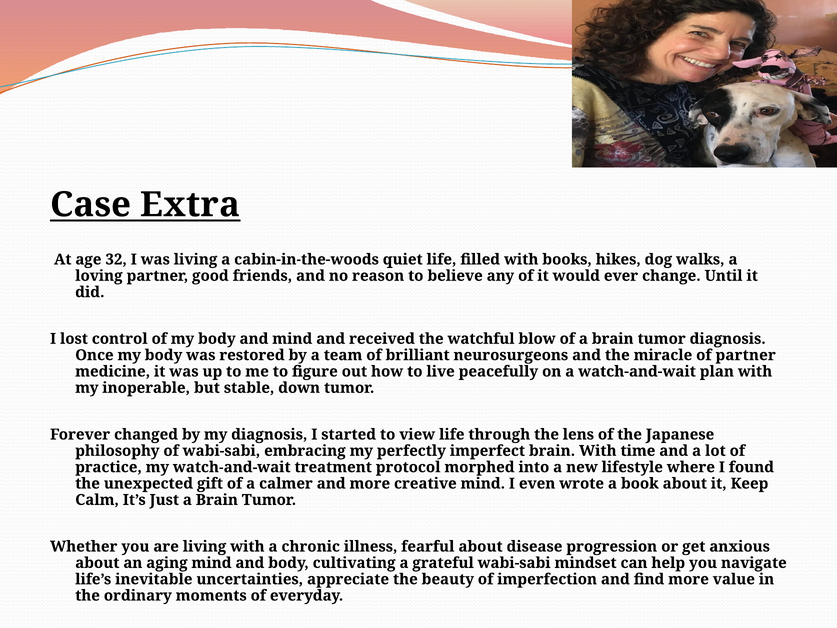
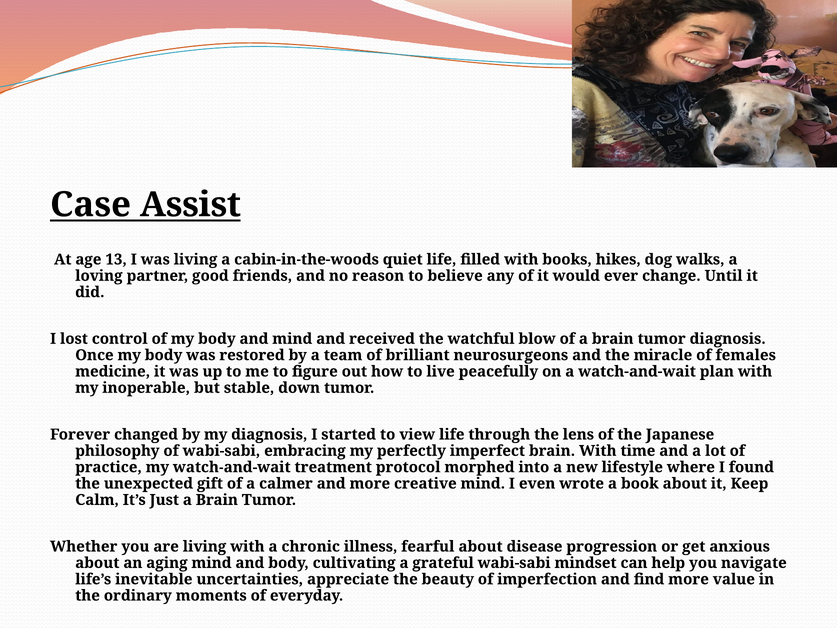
Extra: Extra -> Assist (190, 205)
32: 32 -> 13 (116, 259)
of partner: partner -> females (746, 355)
